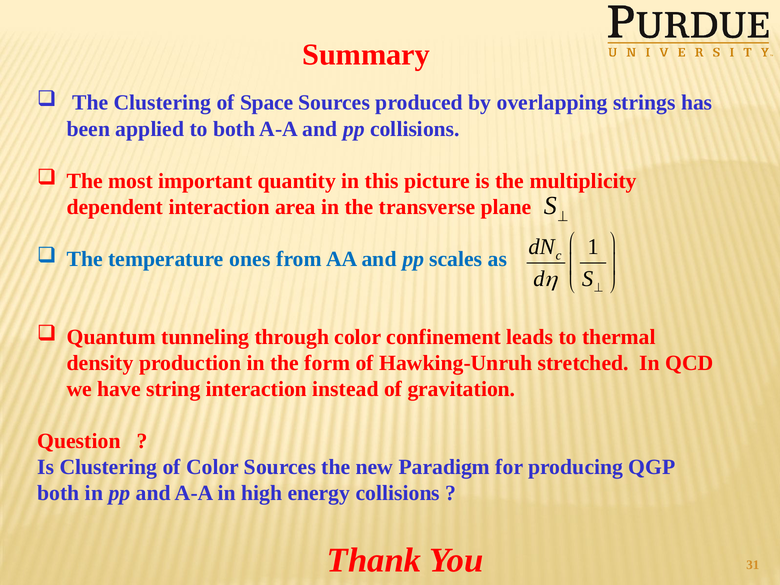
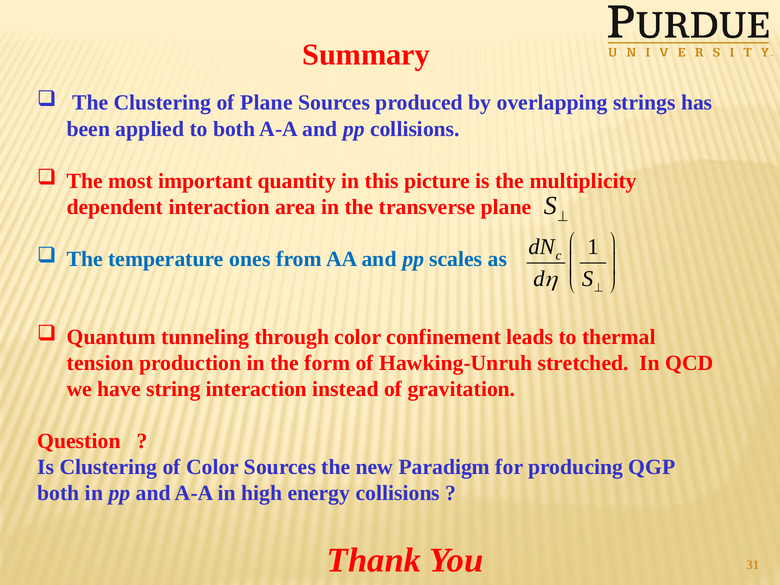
of Space: Space -> Plane (266, 103)
density: density -> tension (100, 363)
